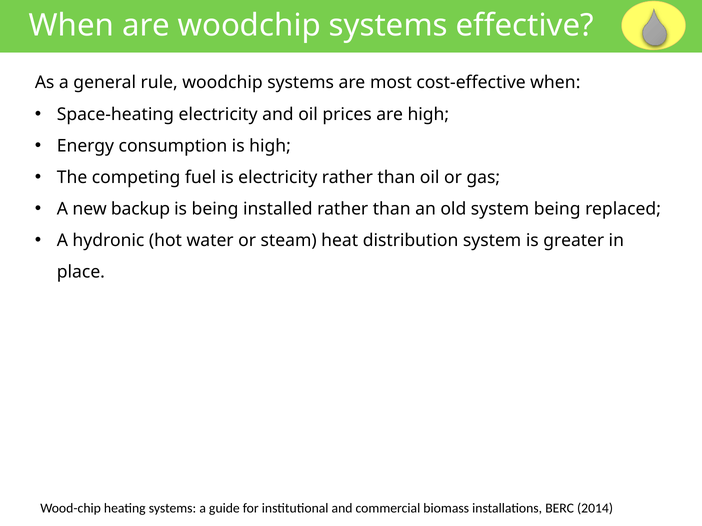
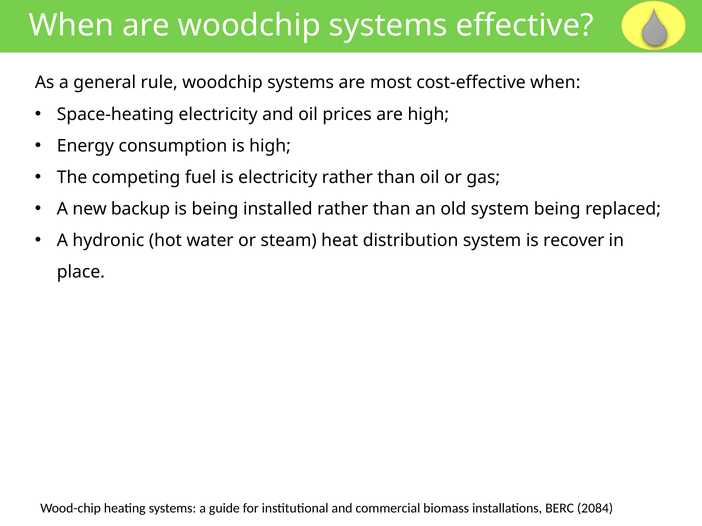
greater: greater -> recover (574, 241)
2014: 2014 -> 2084 (595, 509)
